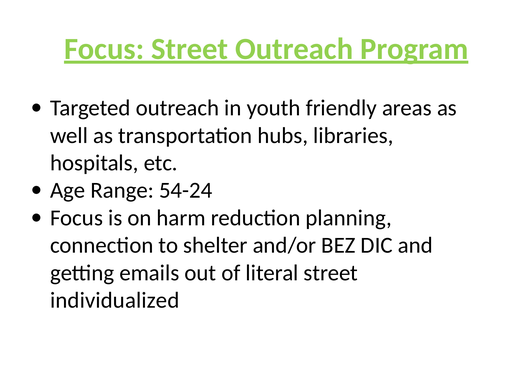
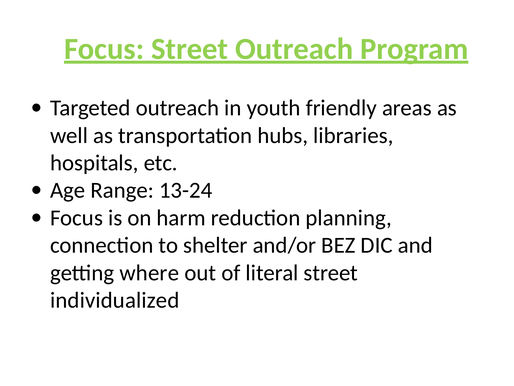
54-24: 54-24 -> 13-24 (186, 190)
emails: emails -> where (149, 272)
